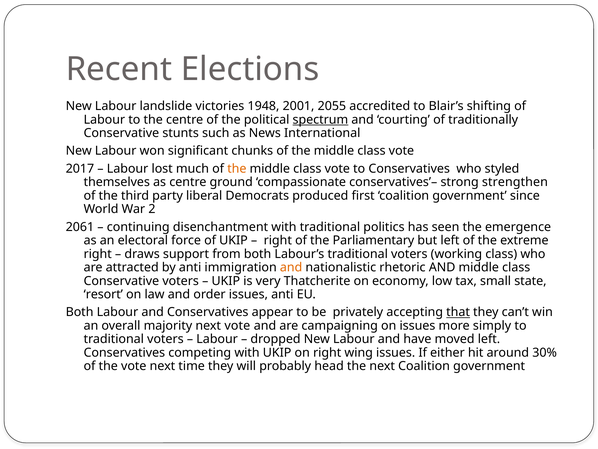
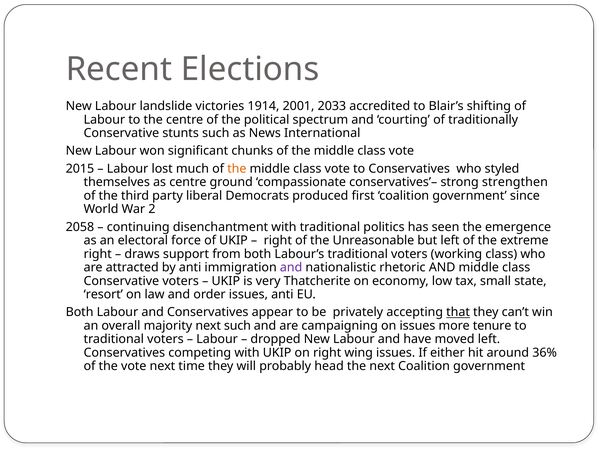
1948: 1948 -> 1914 (263, 106)
2055: 2055 -> 2033 (332, 106)
spectrum underline: present -> none (320, 119)
2017: 2017 -> 2015 (80, 169)
2061: 2061 -> 2058 (80, 227)
Parliamentary: Parliamentary -> Unreasonable (373, 240)
and colour: orange -> purple (291, 267)
next vote: vote -> such (237, 325)
simply: simply -> tenure (492, 325)
30%: 30% -> 36% (545, 352)
